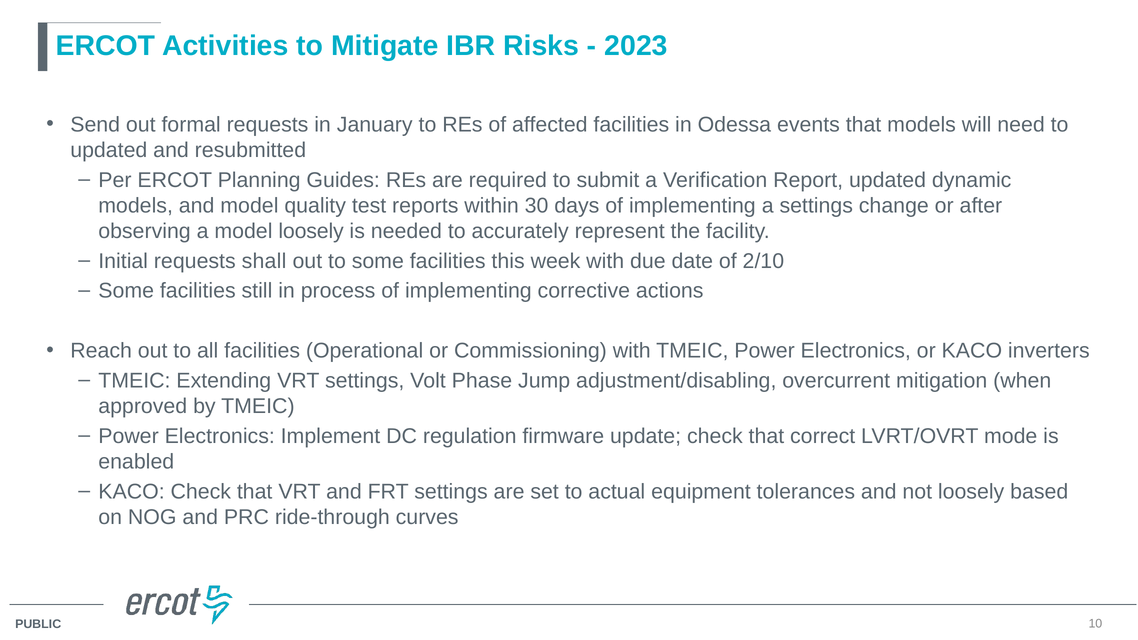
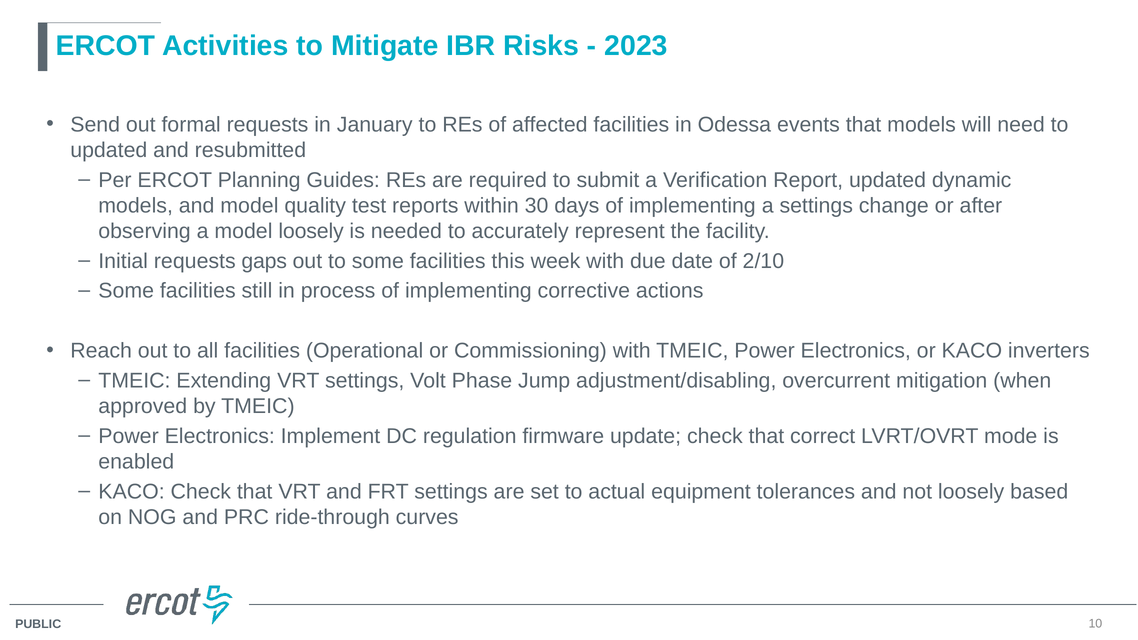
shall: shall -> gaps (264, 261)
